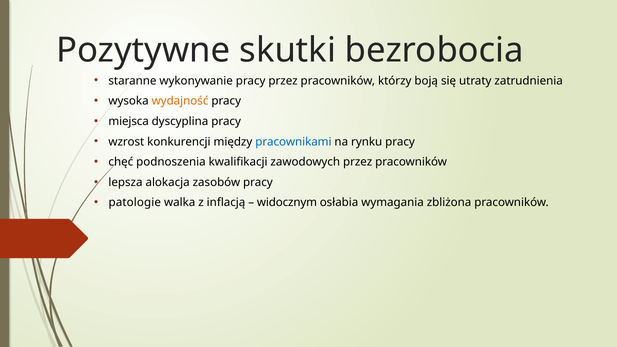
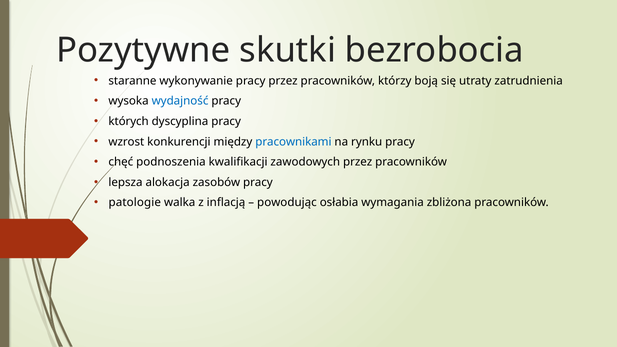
wydajność colour: orange -> blue (180, 101)
miejsca: miejsca -> których (129, 121)
widocznym: widocznym -> powodując (287, 203)
